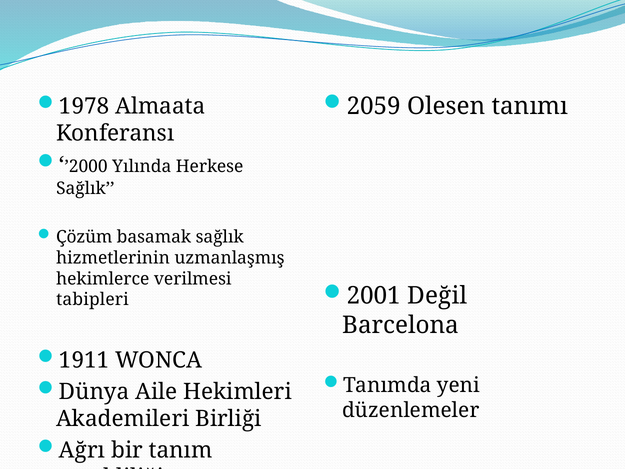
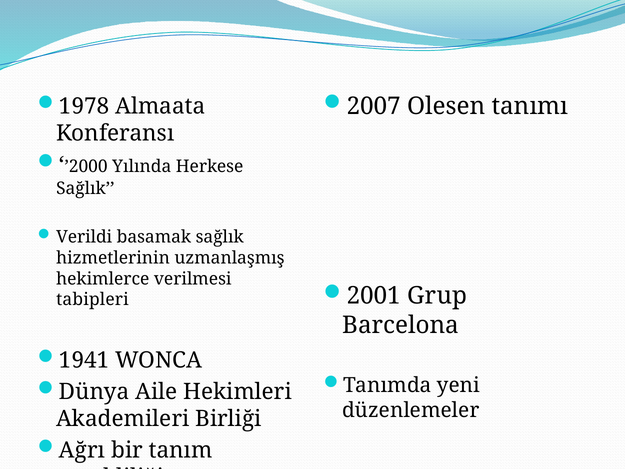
2059: 2059 -> 2007 (374, 106)
Çözüm: Çözüm -> Verildi (84, 237)
Değil: Değil -> Grup (437, 296)
1911: 1911 -> 1941 (84, 360)
